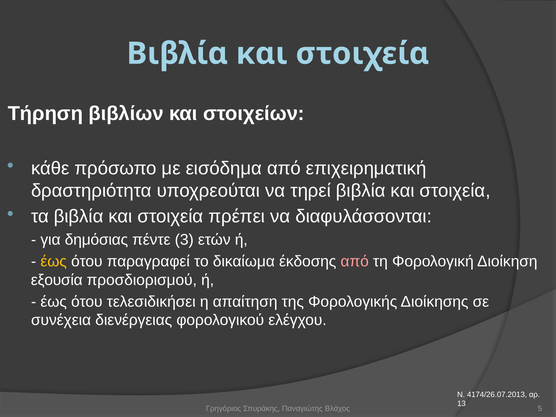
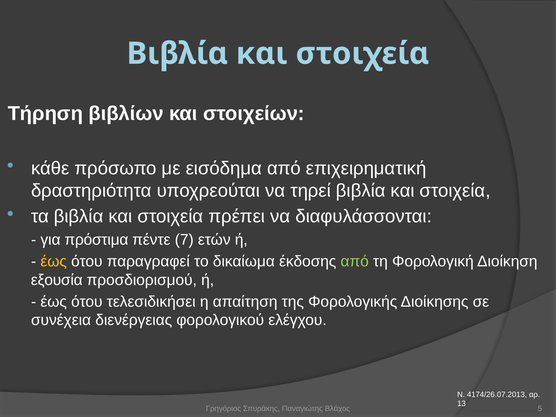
δημόσιας: δημόσιας -> πρόστιμα (96, 240)
3: 3 -> 7 (184, 240)
από colour: pink -> light green (355, 261)
